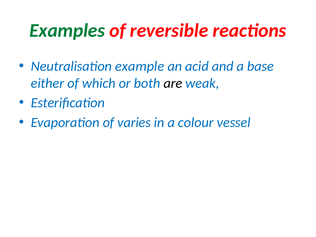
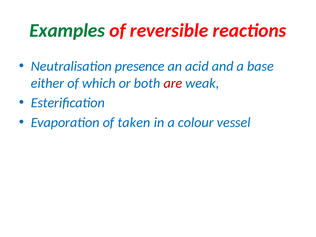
example: example -> presence (140, 66)
are colour: black -> red (173, 83)
varies: varies -> taken (134, 122)
